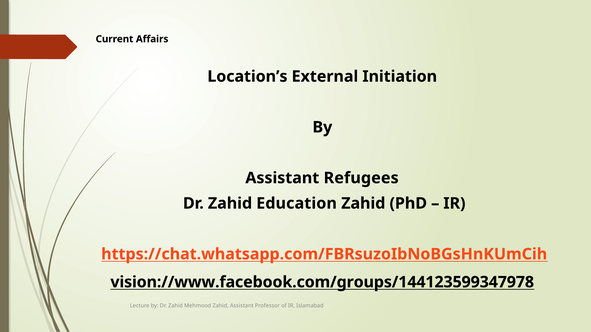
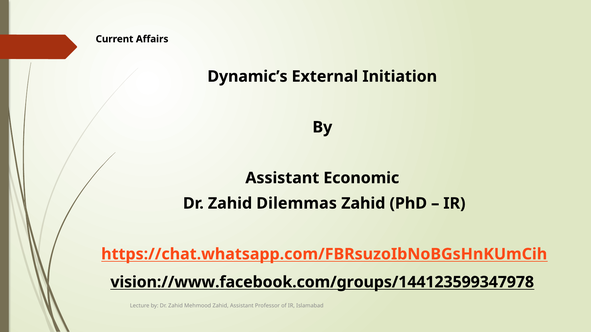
Location’s: Location’s -> Dynamic’s (247, 77)
Refugees: Refugees -> Economic (361, 178)
Education: Education -> Dilemmas (297, 204)
